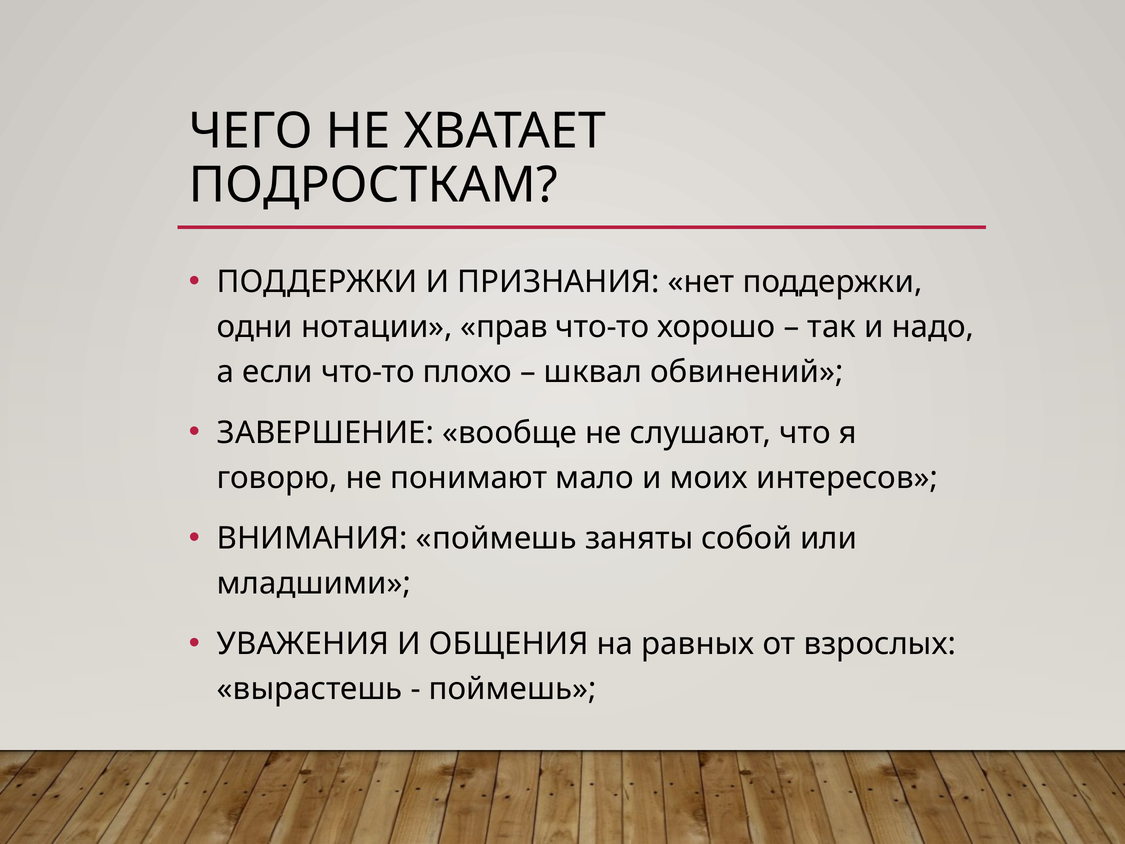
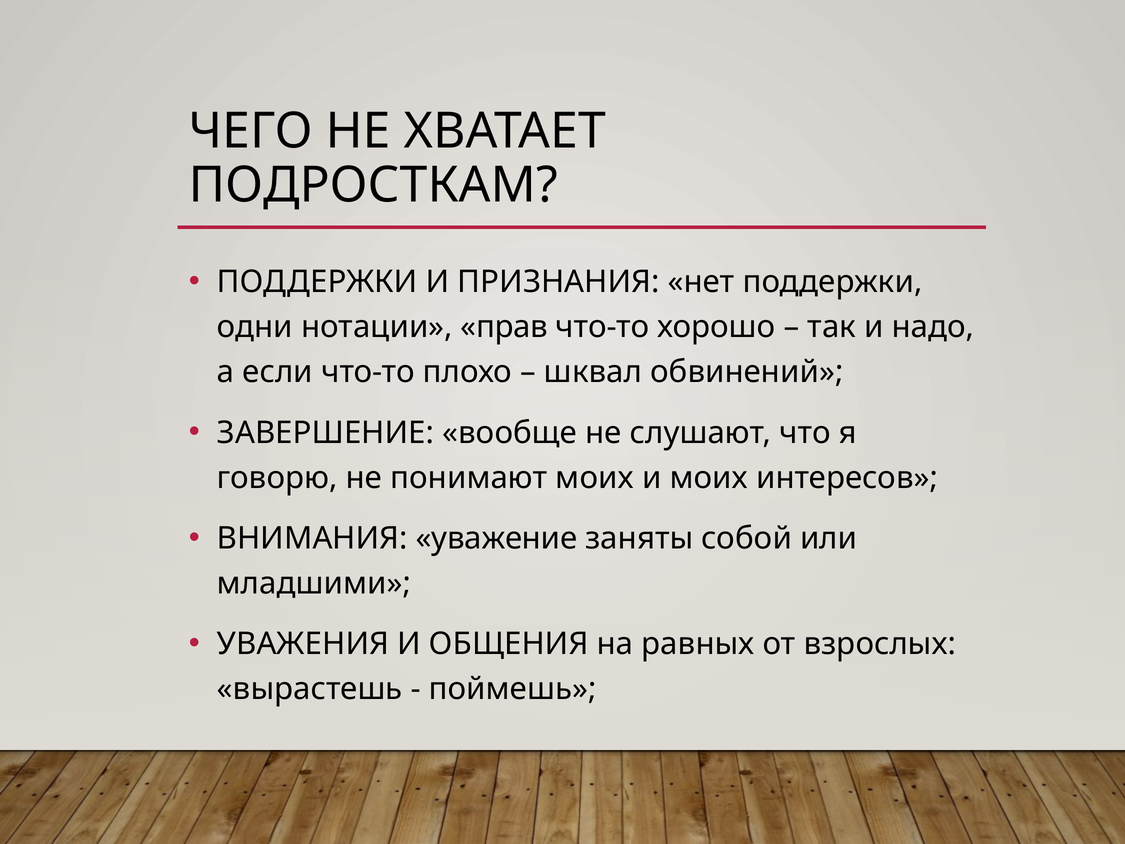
понимают мало: мало -> моих (595, 478)
ВНИМАНИЯ поймешь: поймешь -> уважение (497, 538)
